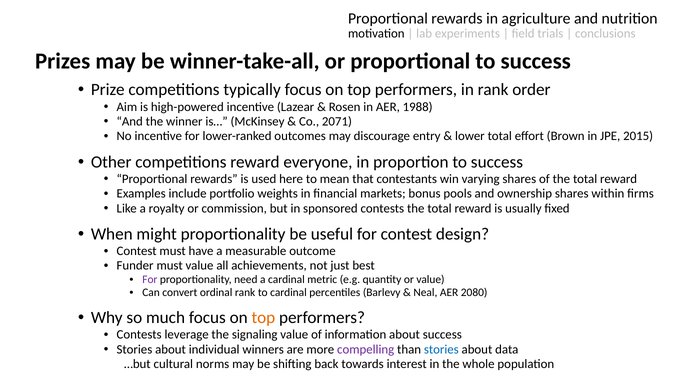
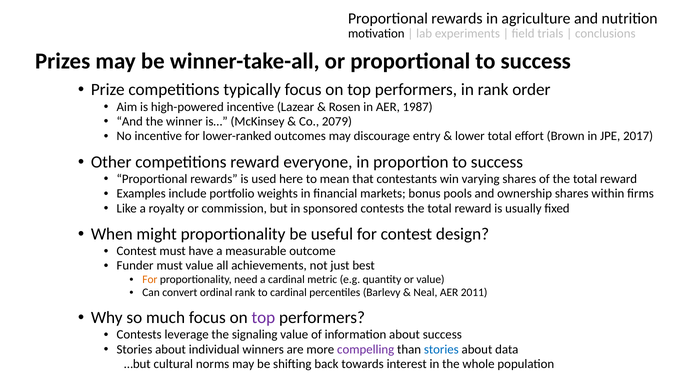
1988: 1988 -> 1987 (418, 107)
2071: 2071 -> 2079 (337, 121)
2015: 2015 -> 2017 (638, 136)
For colour: purple -> orange (150, 280)
2080: 2080 -> 2011 (474, 293)
top colour: orange -> purple (263, 317)
